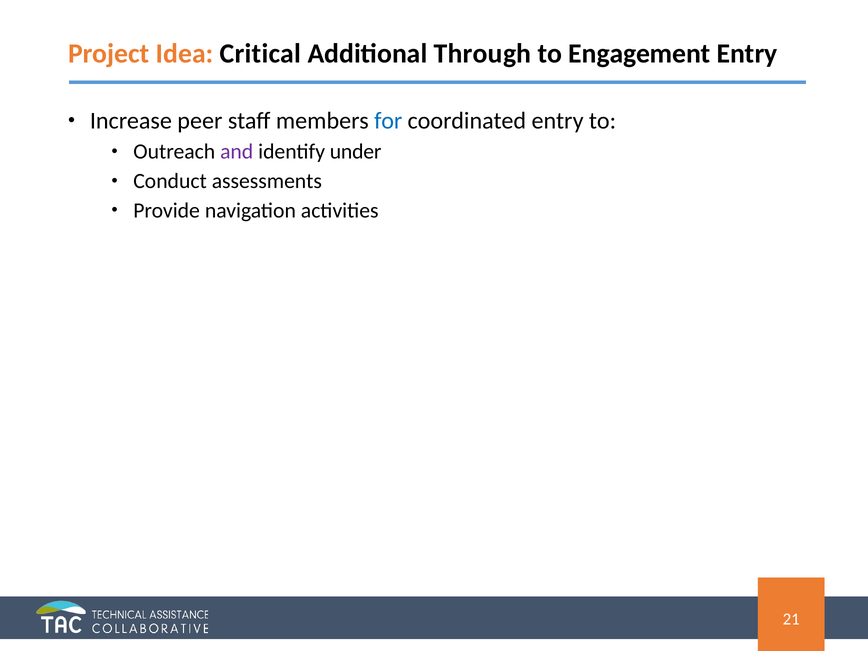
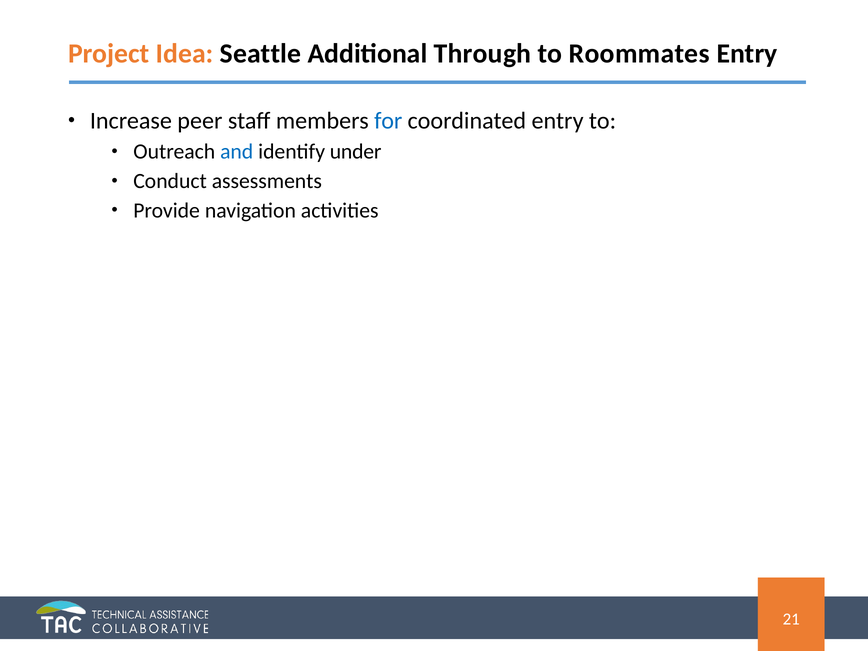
Critical: Critical -> Seattle (261, 54)
Engagement: Engagement -> Roommates (639, 54)
and colour: purple -> blue (237, 152)
